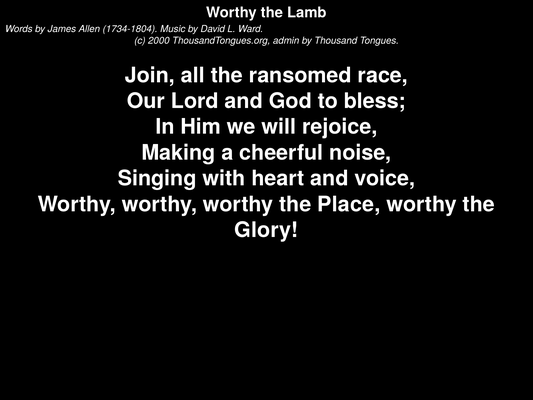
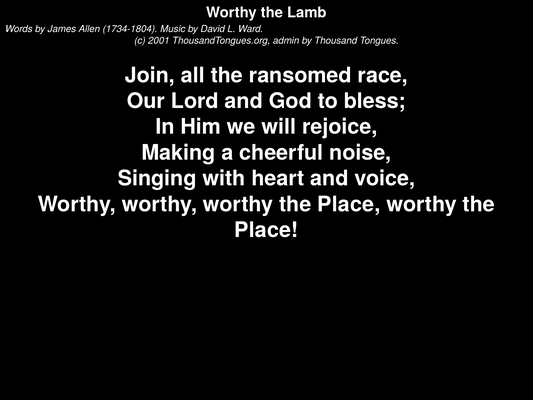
2000: 2000 -> 2001 (159, 41)
Glory: Glory -> Place (266, 230)
